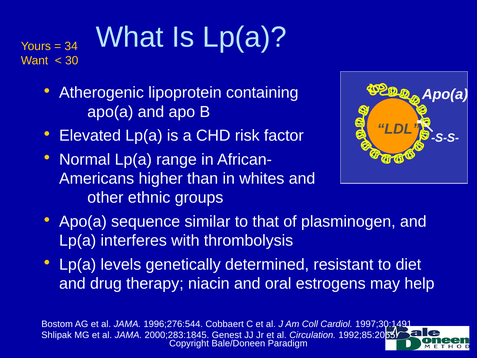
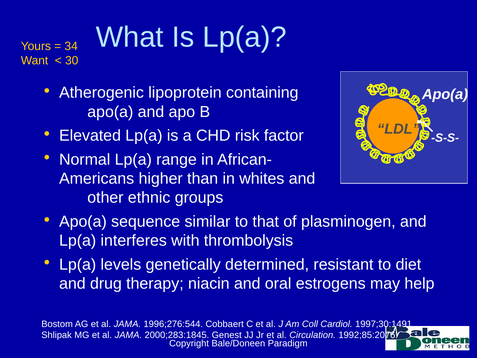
1992;85:2065: 1992;85:2065 -> 1992;85:2076 (368, 335)
